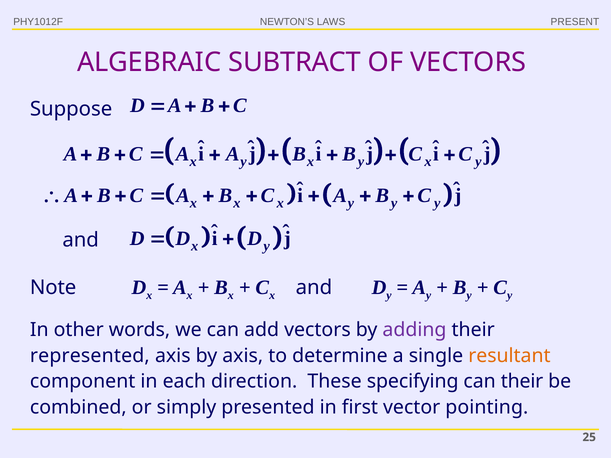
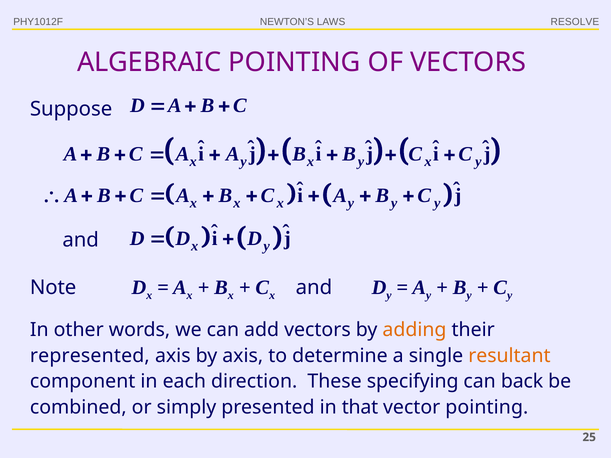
PRESENT: PRESENT -> RESOLVE (575, 22)
ALGEBRAIC SUBTRACT: SUBTRACT -> POINTING (295, 62)
adding colour: purple -> orange (414, 330)
can their: their -> back (522, 382)
first: first -> that (360, 407)
